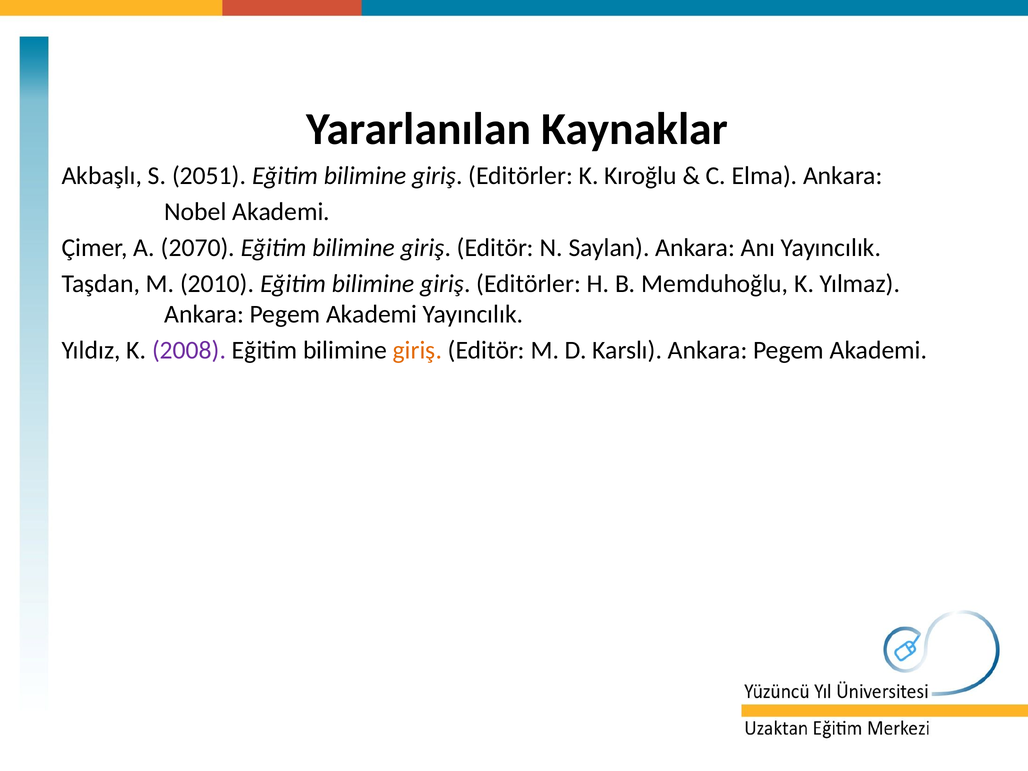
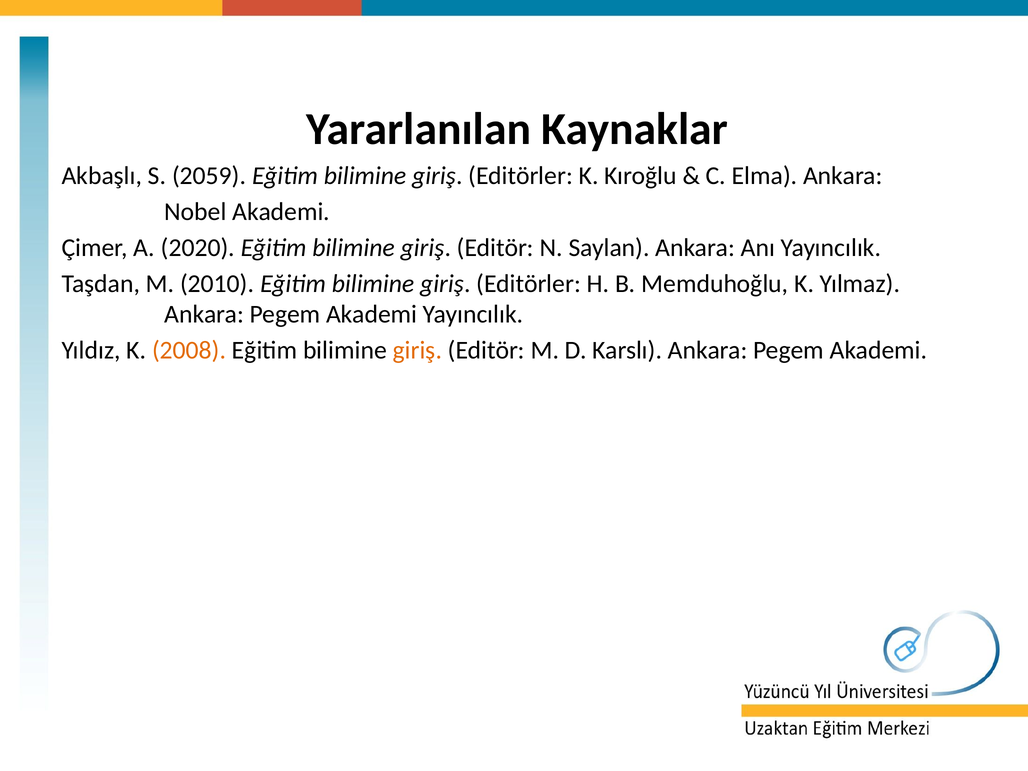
2051: 2051 -> 2059 (209, 176)
2070: 2070 -> 2020 (198, 248)
2008 colour: purple -> orange (189, 350)
